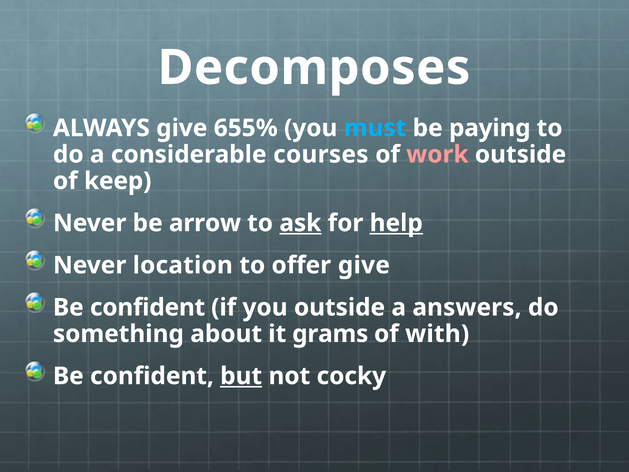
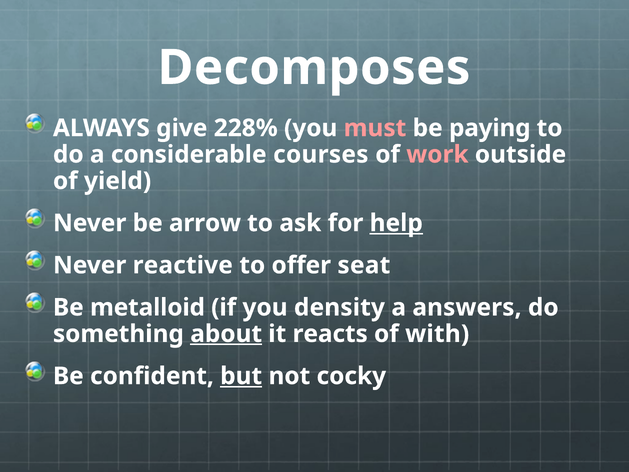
655%: 655% -> 228% (246, 128)
must colour: light blue -> pink (375, 128)
keep: keep -> yield (118, 181)
ask underline: present -> none (300, 223)
location: location -> reactive (183, 265)
offer give: give -> seat (364, 265)
confident: confident -> metalloid (148, 307)
you outside: outside -> density (339, 307)
about underline: none -> present (226, 334)
grams: grams -> reacts (330, 334)
